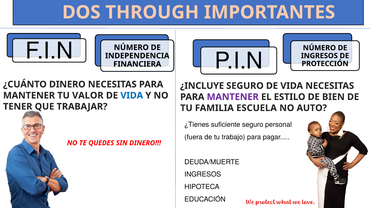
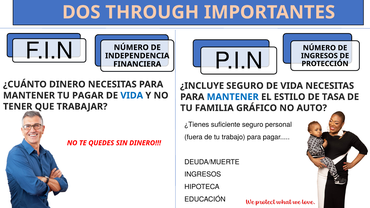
TU VALOR: VALOR -> PAGAR (88, 96)
MANTENER colour: purple -> blue (233, 97)
BIEN: BIEN -> TASA (333, 97)
ESCUELA: ESCUELA -> GRÁFICO (257, 108)
